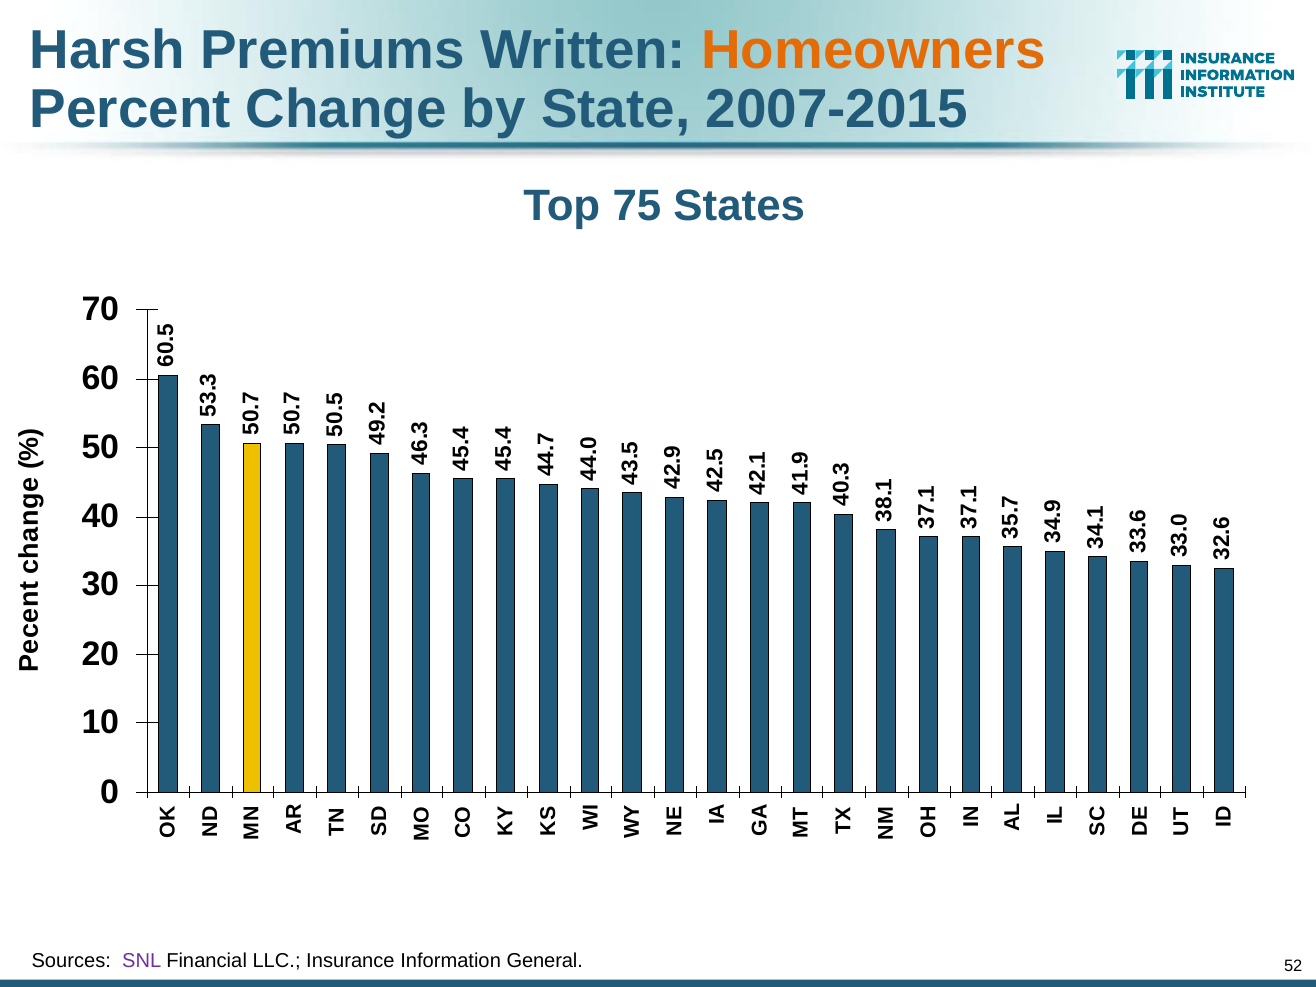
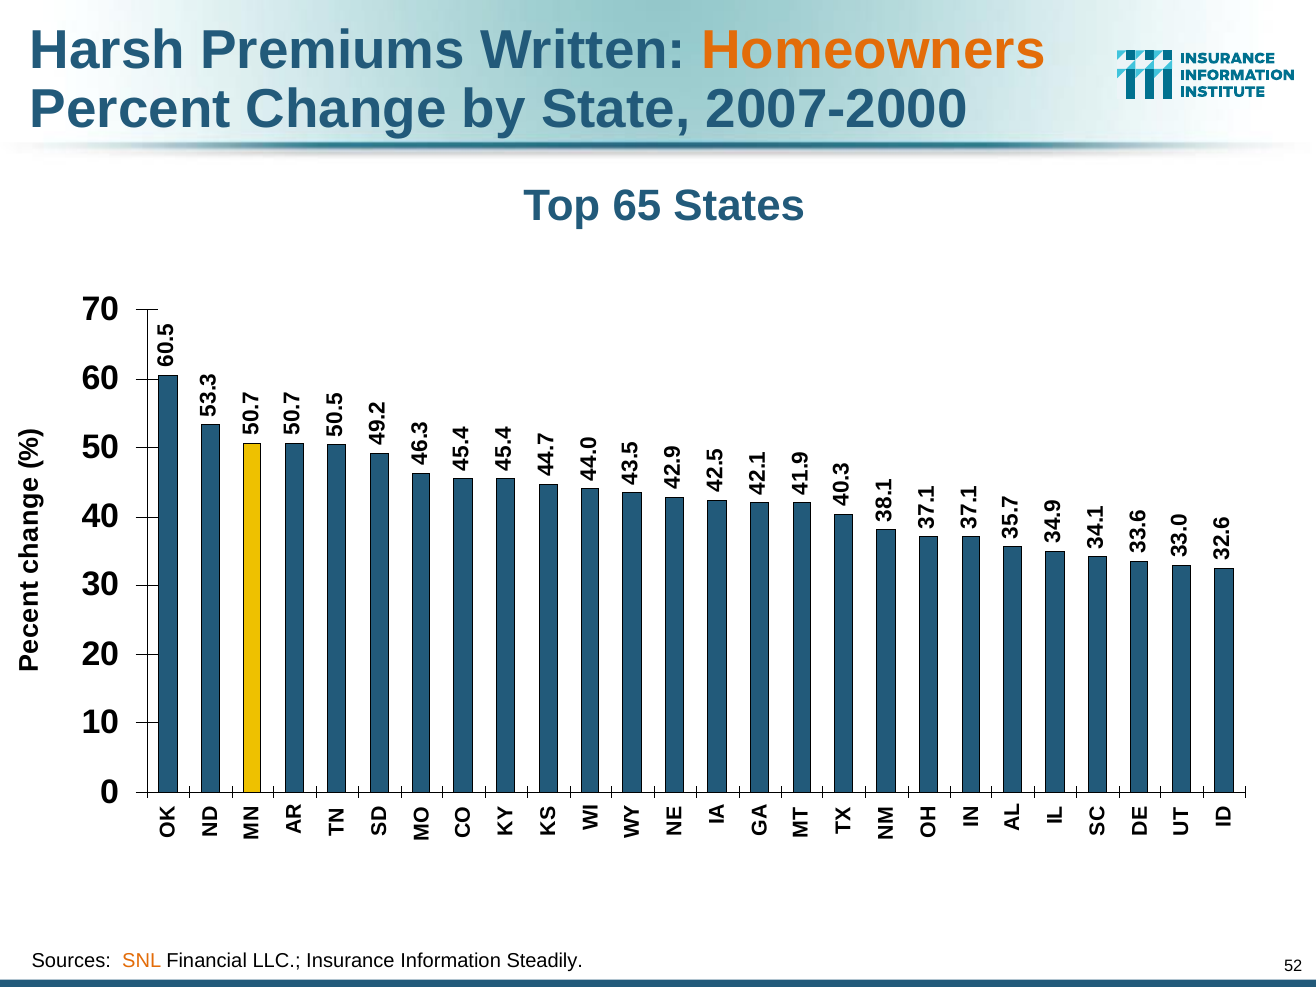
2007-2015: 2007-2015 -> 2007-2000 (837, 109)
75: 75 -> 65 (637, 206)
SNL colour: purple -> orange (142, 960)
General: General -> Steadily (545, 960)
